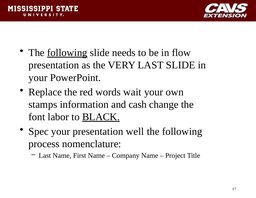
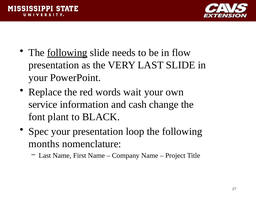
stamps: stamps -> service (43, 104)
labor: labor -> plant (58, 117)
BLACK underline: present -> none (101, 117)
well: well -> loop (135, 131)
process: process -> months (44, 144)
